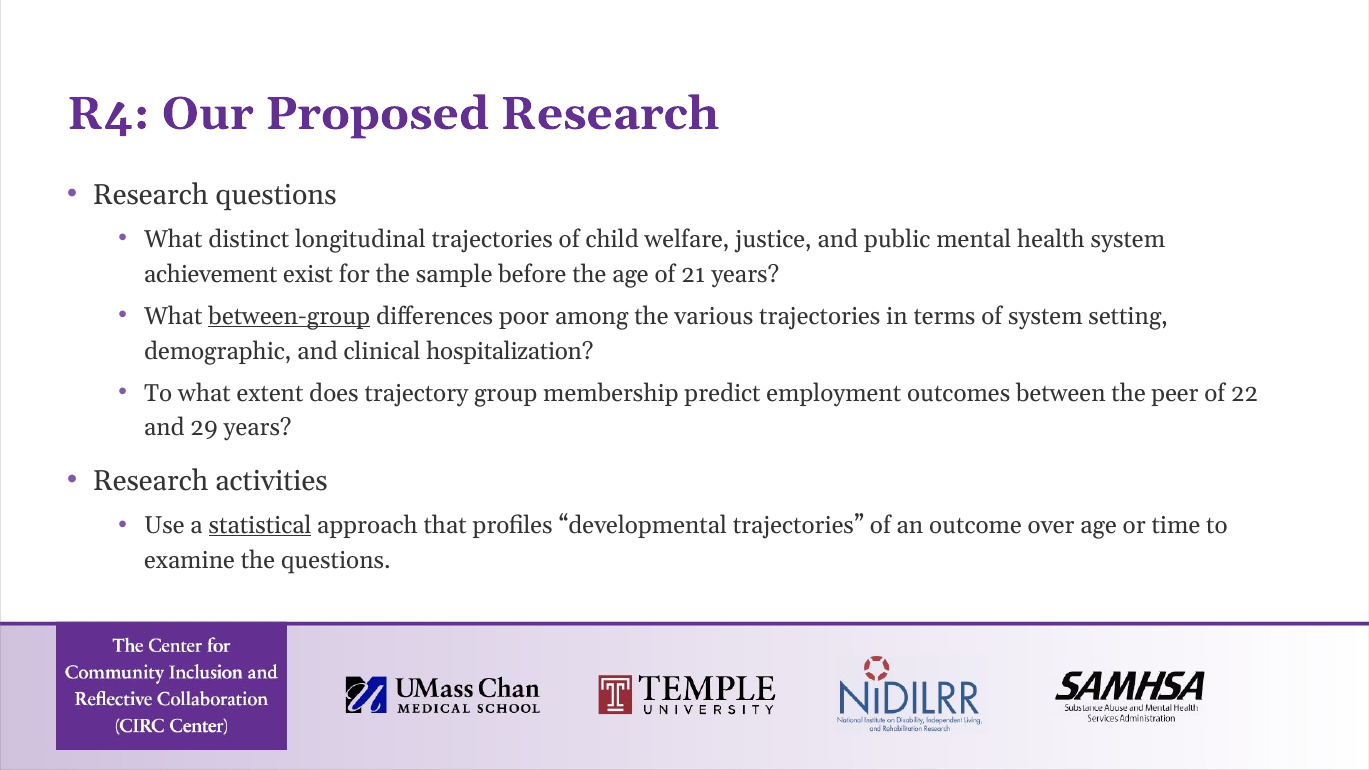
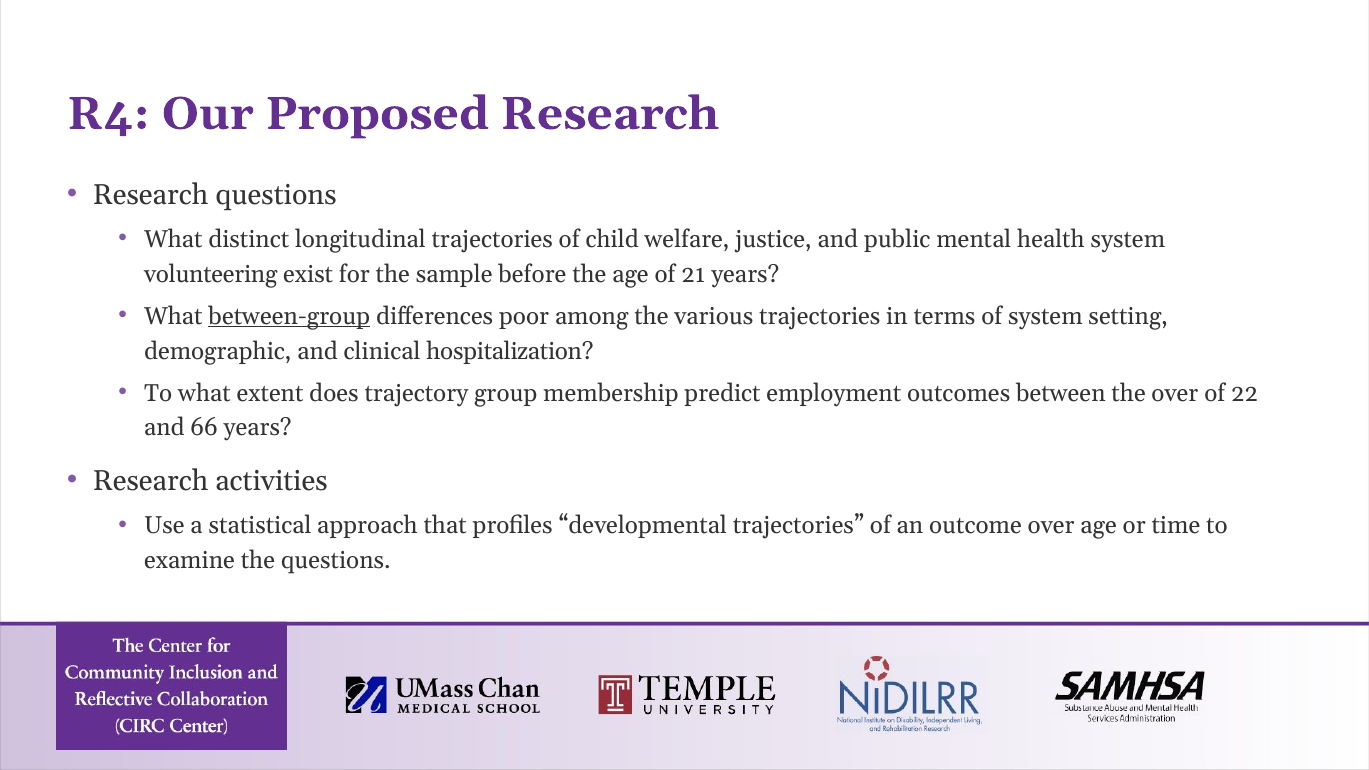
achievement: achievement -> volunteering (211, 274)
the peer: peer -> over (1175, 393)
29: 29 -> 66 (204, 428)
statistical underline: present -> none (260, 525)
